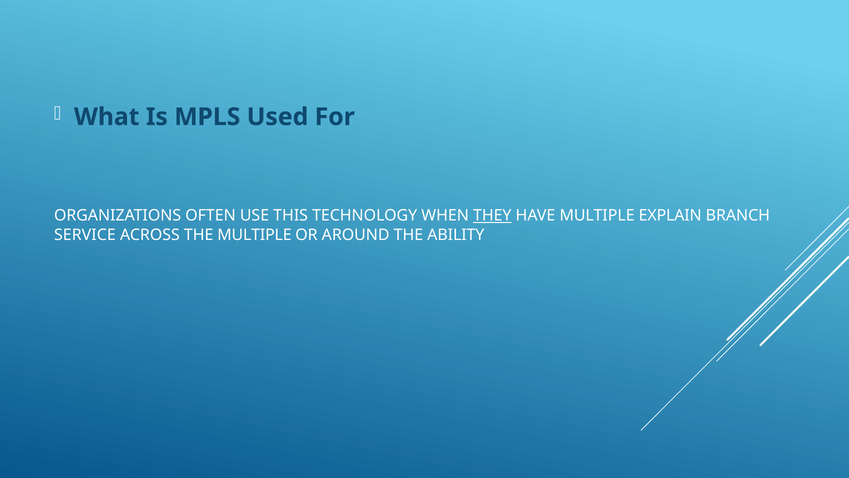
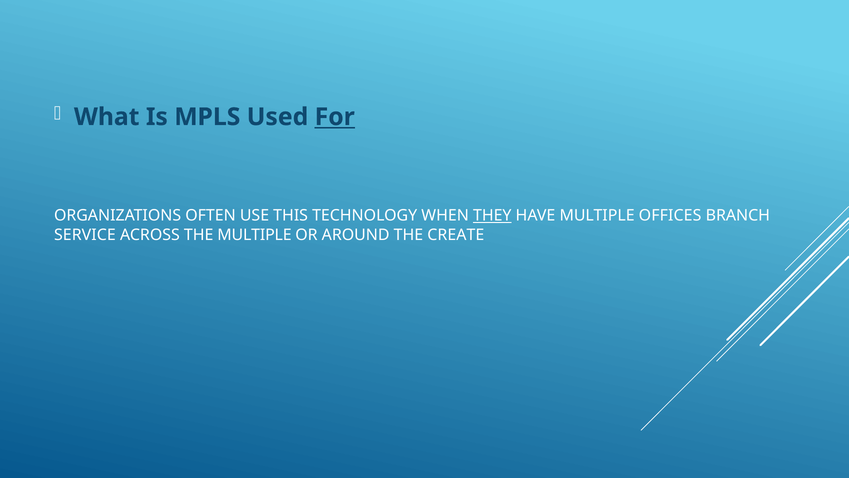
For underline: none -> present (335, 117)
EXPLAIN: EXPLAIN -> OFFICES (670, 215)
ABILITY: ABILITY -> CREATE (456, 235)
